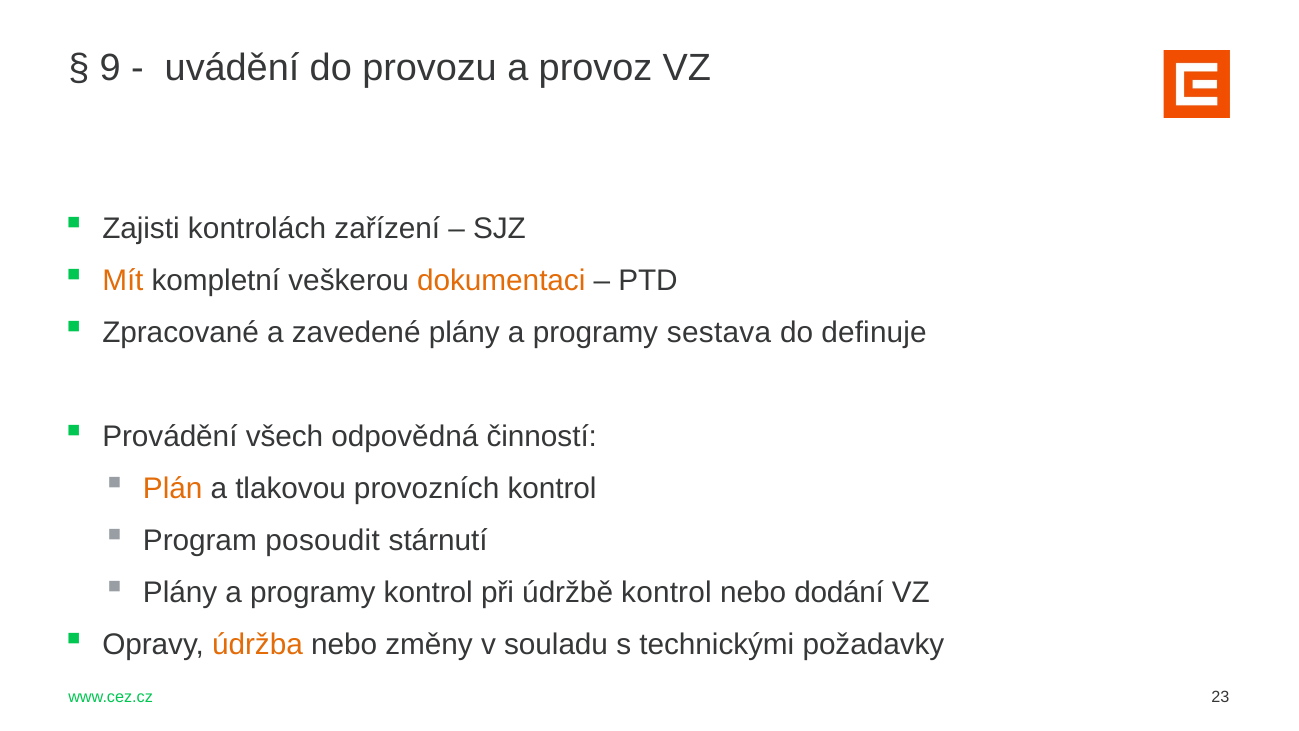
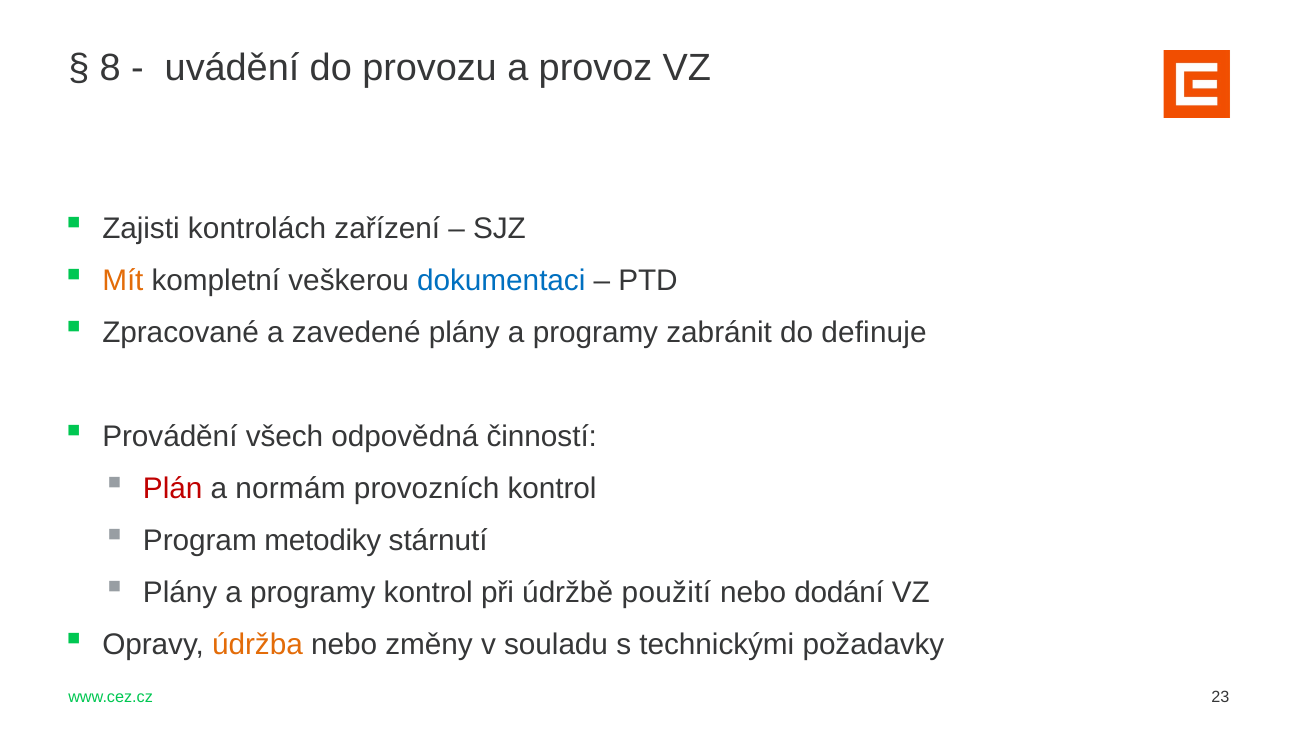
9: 9 -> 8 (110, 68)
dokumentaci colour: orange -> blue (501, 281)
sestava: sestava -> zabránit (719, 333)
Plán colour: orange -> red (173, 489)
tlakovou: tlakovou -> normám (290, 489)
posoudit: posoudit -> metodiky (323, 541)
údržbě kontrol: kontrol -> použití (666, 593)
